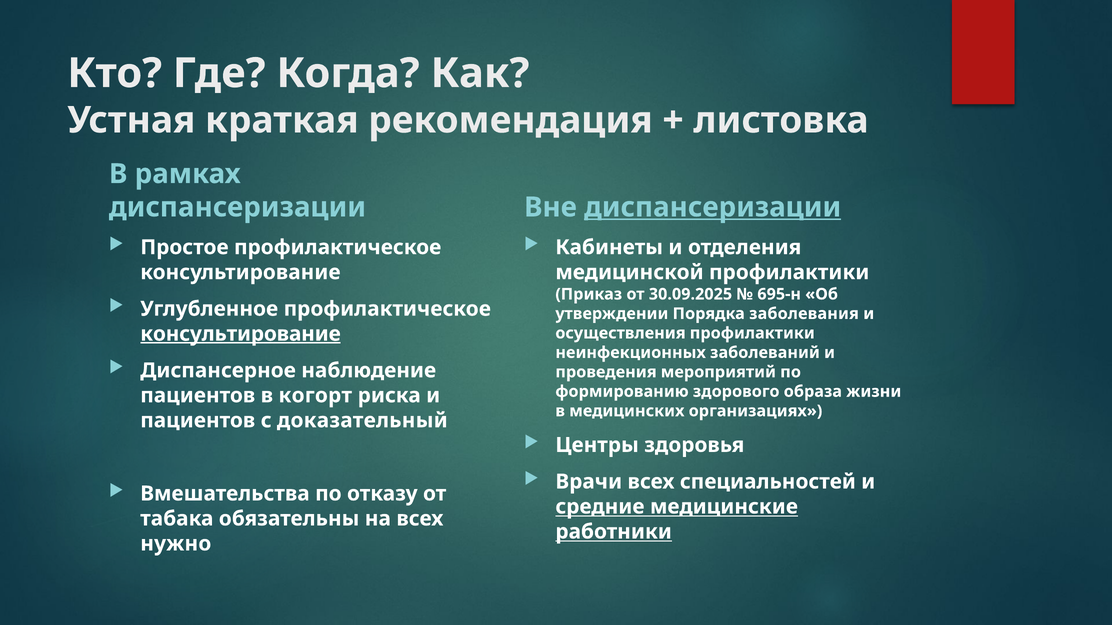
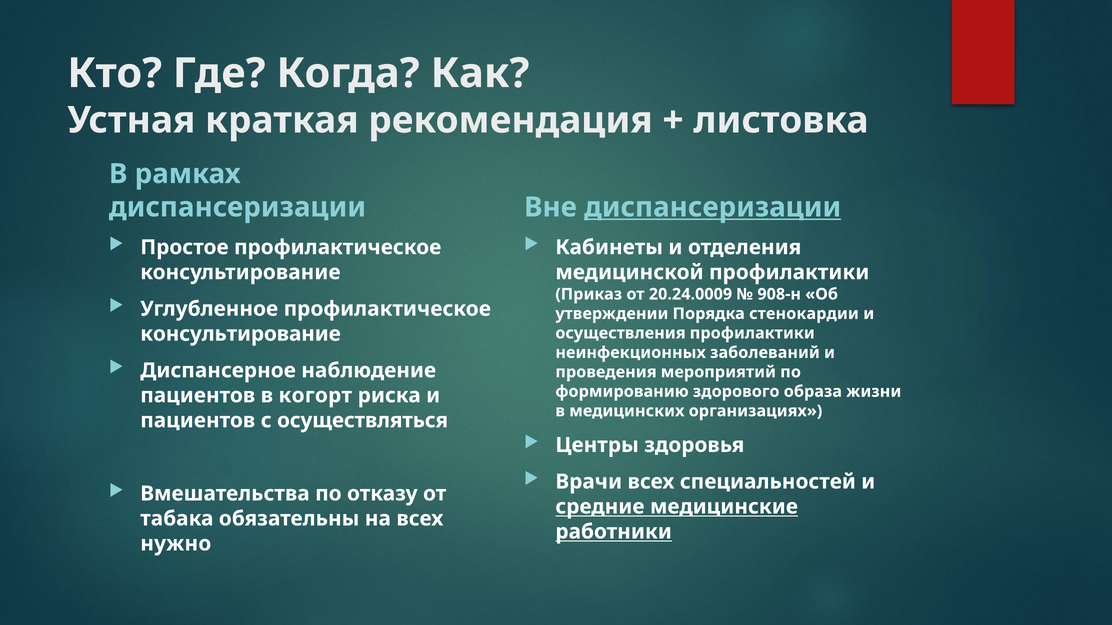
30.09.2025: 30.09.2025 -> 20.24.0009 (690, 294)
695-н: 695-н -> 908-н (779, 294)
заболевания: заболевания -> стенокардии (804, 314)
консультирование underline: present -> none (241, 334)
доказательный: доказательный -> осуществляться (363, 421)
